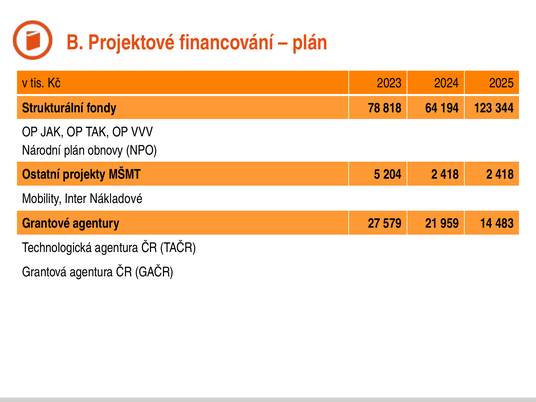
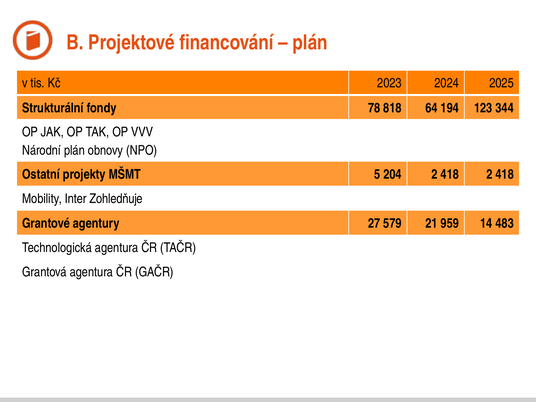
Nákladové: Nákladové -> Zohledňuje (116, 199)
